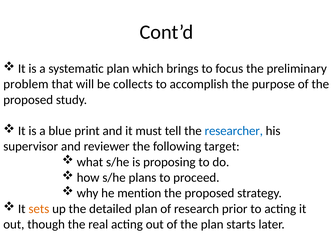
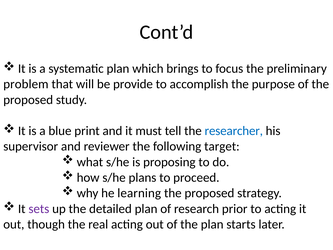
collects: collects -> provide (133, 84)
mention: mention -> learning (139, 193)
sets colour: orange -> purple (39, 209)
